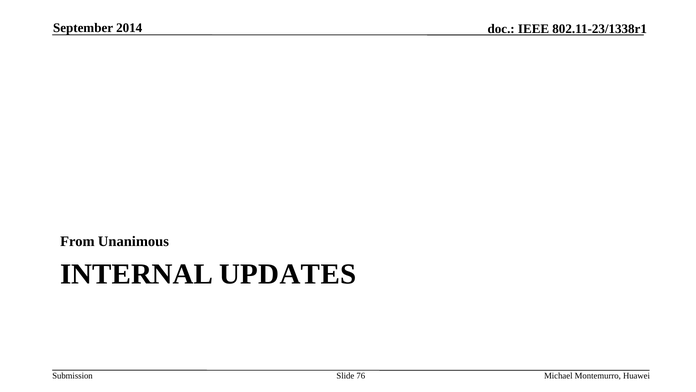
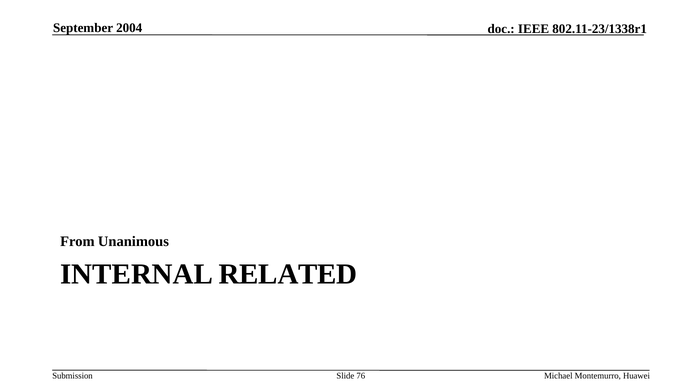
2014: 2014 -> 2004 (129, 28)
UPDATES: UPDATES -> RELATED (288, 274)
